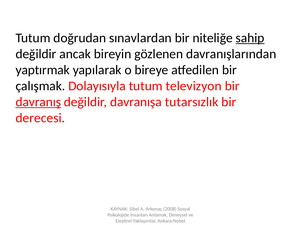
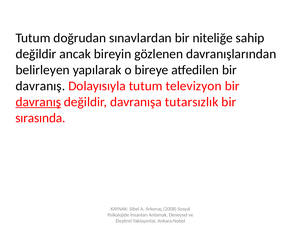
sahip underline: present -> none (250, 38)
yaptırmak: yaptırmak -> belirleyen (43, 70)
çalışmak: çalışmak -> davranış (40, 86)
derecesi: derecesi -> sırasında (40, 118)
